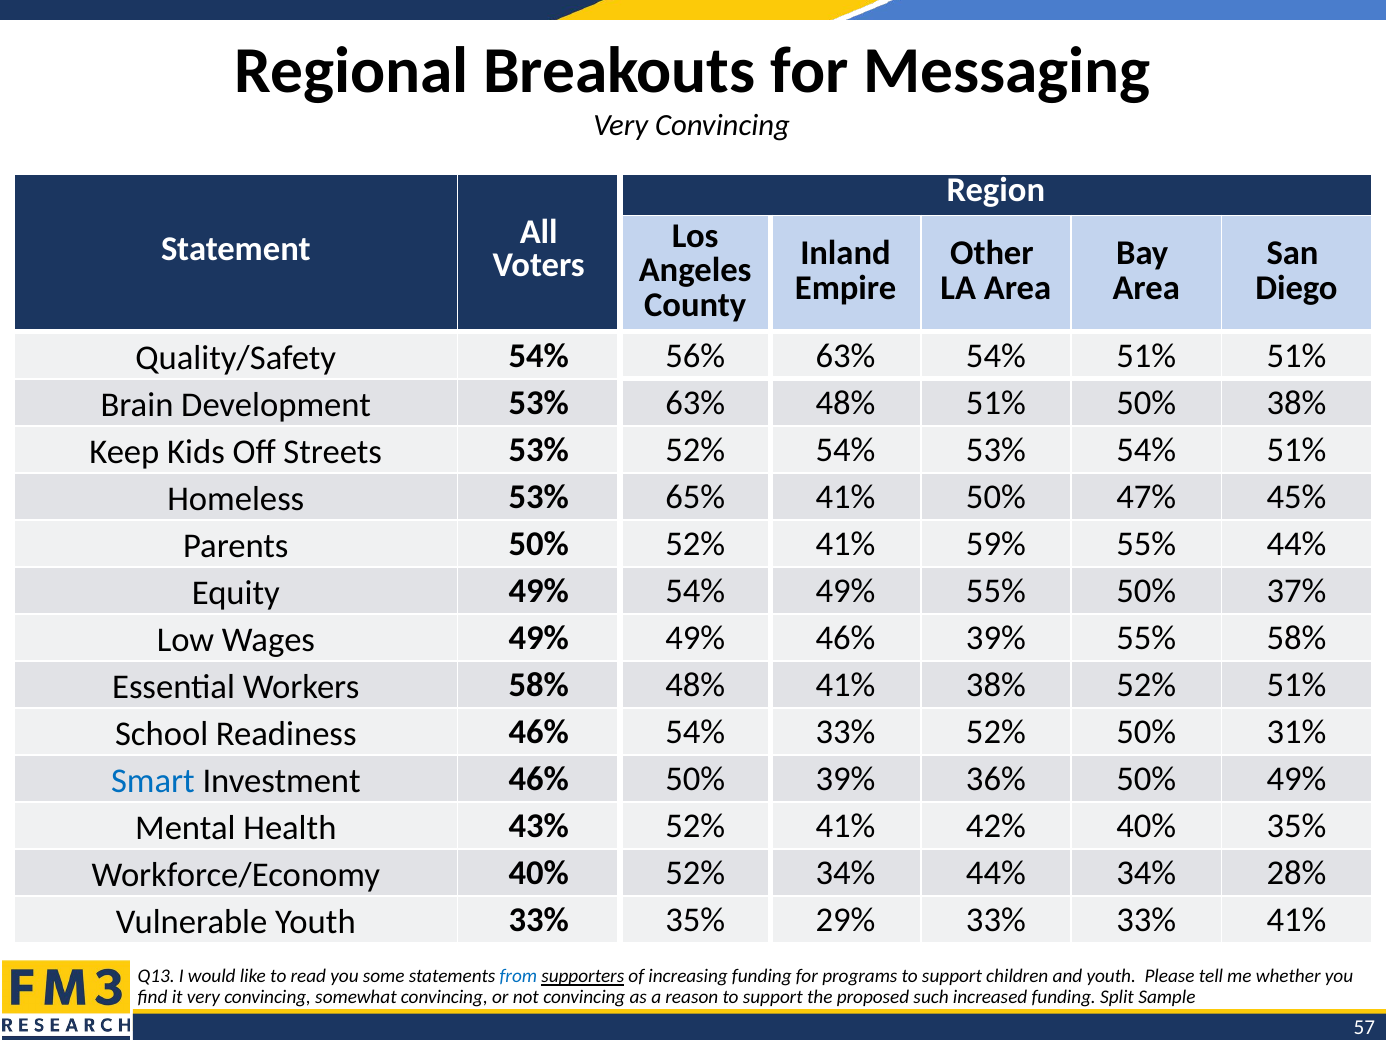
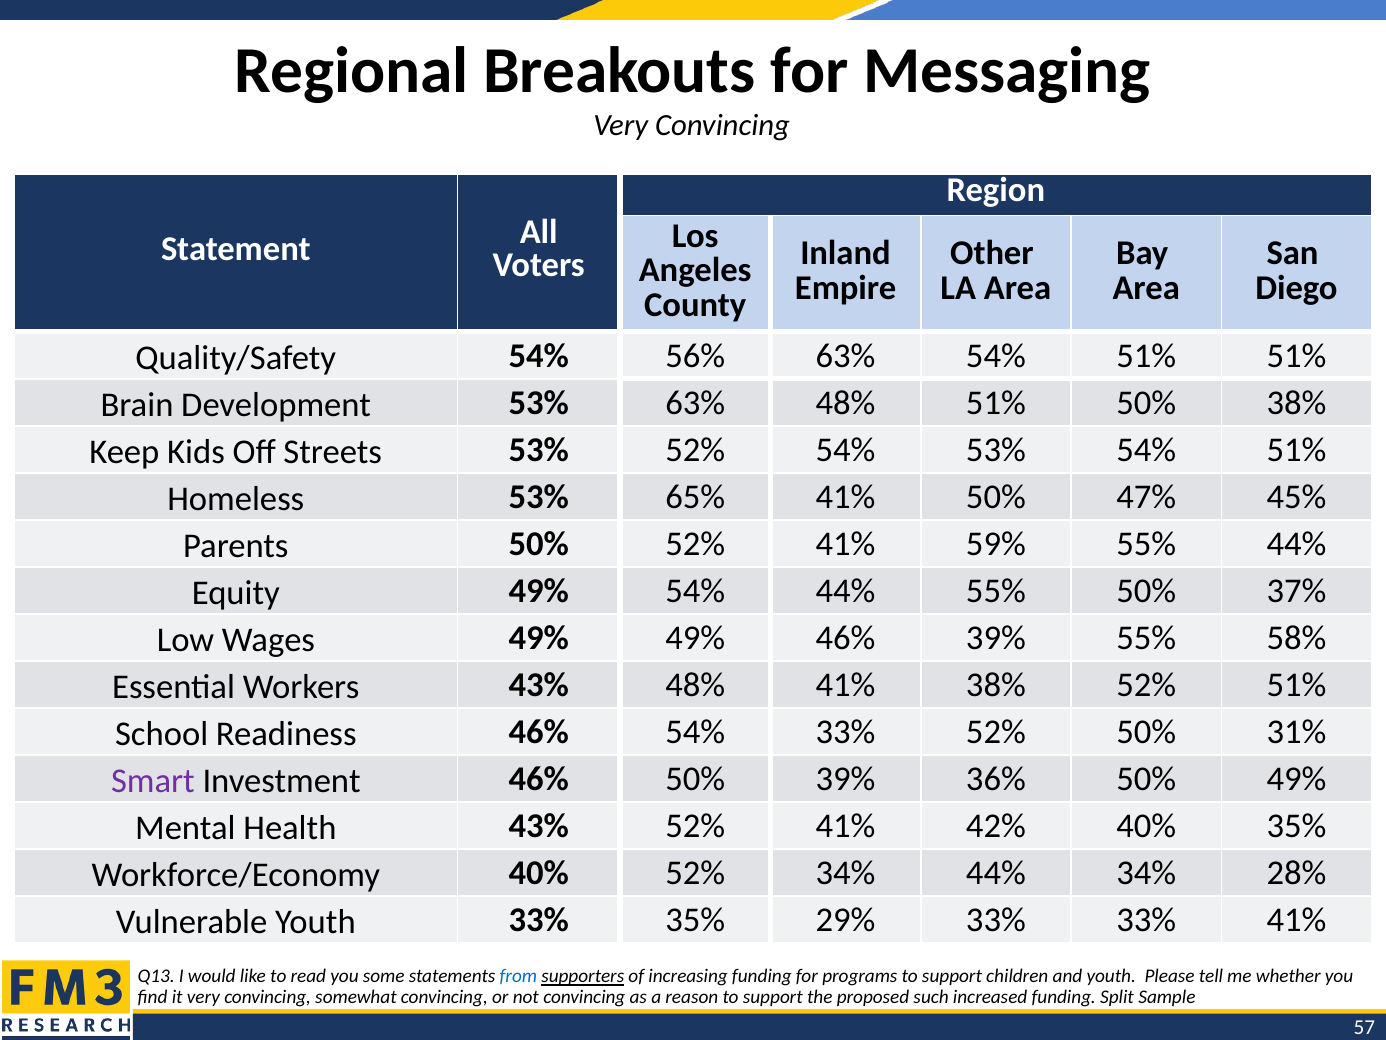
54% 49%: 49% -> 44% (846, 591)
Workers 58%: 58% -> 43% (539, 685)
Smart colour: blue -> purple (153, 781)
